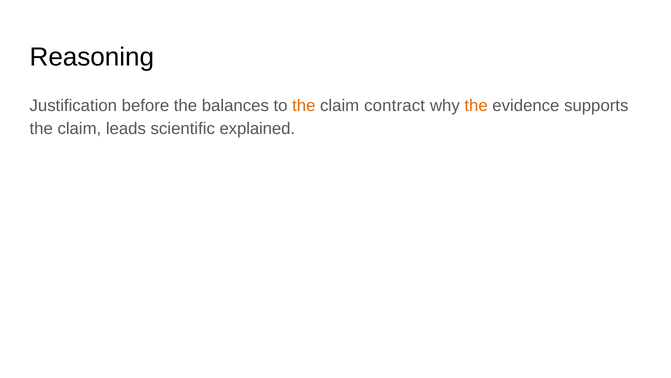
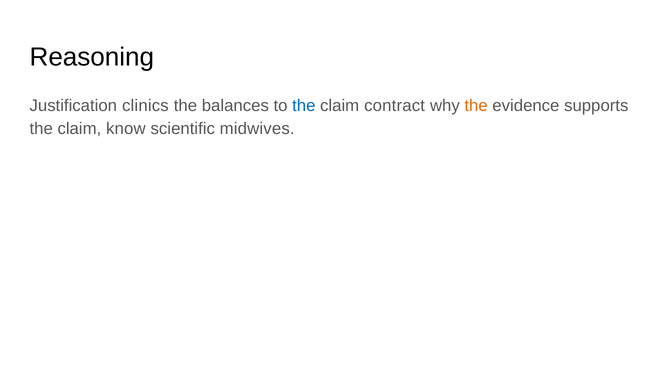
before: before -> clinics (145, 106)
the colour: orange -> blue (304, 106)
leads: leads -> know (126, 129)
explained: explained -> midwives (257, 129)
